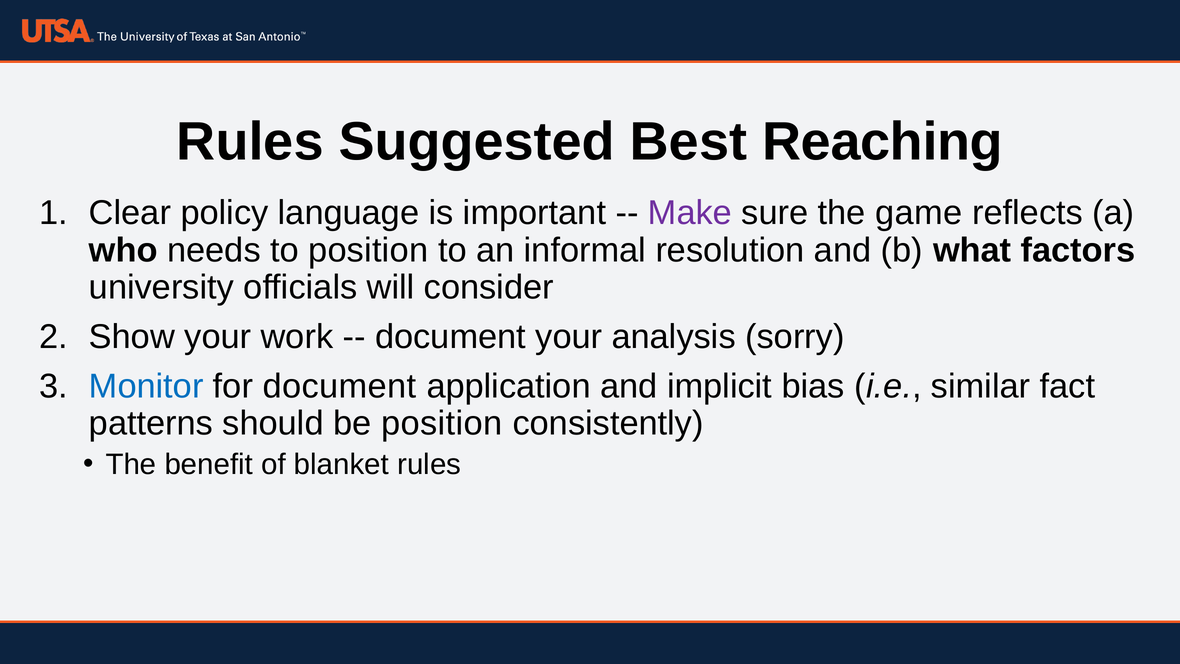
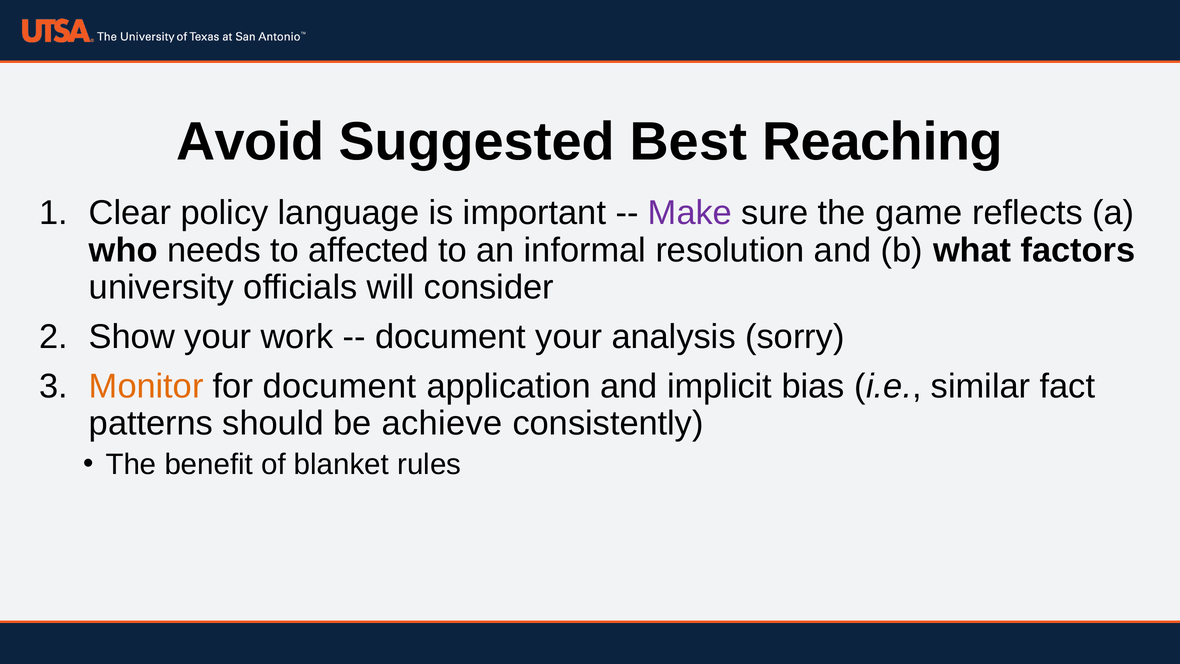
Rules: Rules -> Avoid (250, 142)
to position: position -> affected (369, 250)
Monitor colour: blue -> orange (146, 386)
be position: position -> achieve (442, 423)
